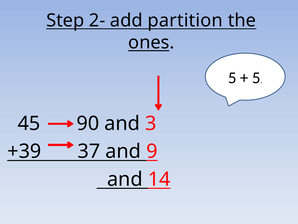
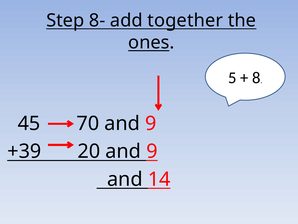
2-: 2- -> 8- (97, 20)
partition: partition -> together (185, 20)
5: 5 -> 8 (256, 78)
90: 90 -> 70 (88, 123)
3: 3 -> 9 (151, 123)
37: 37 -> 20 (89, 151)
